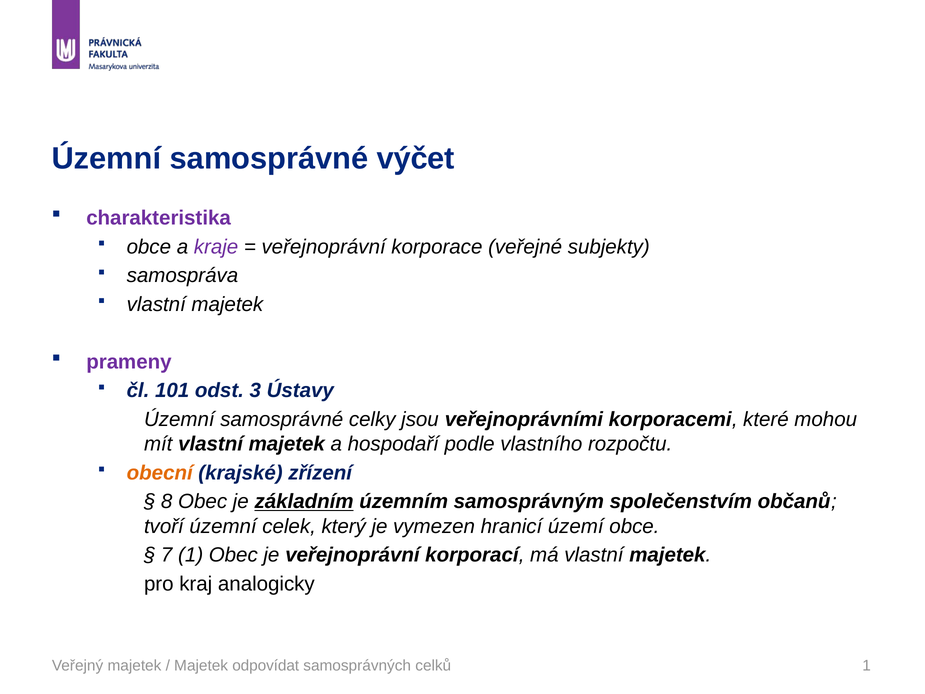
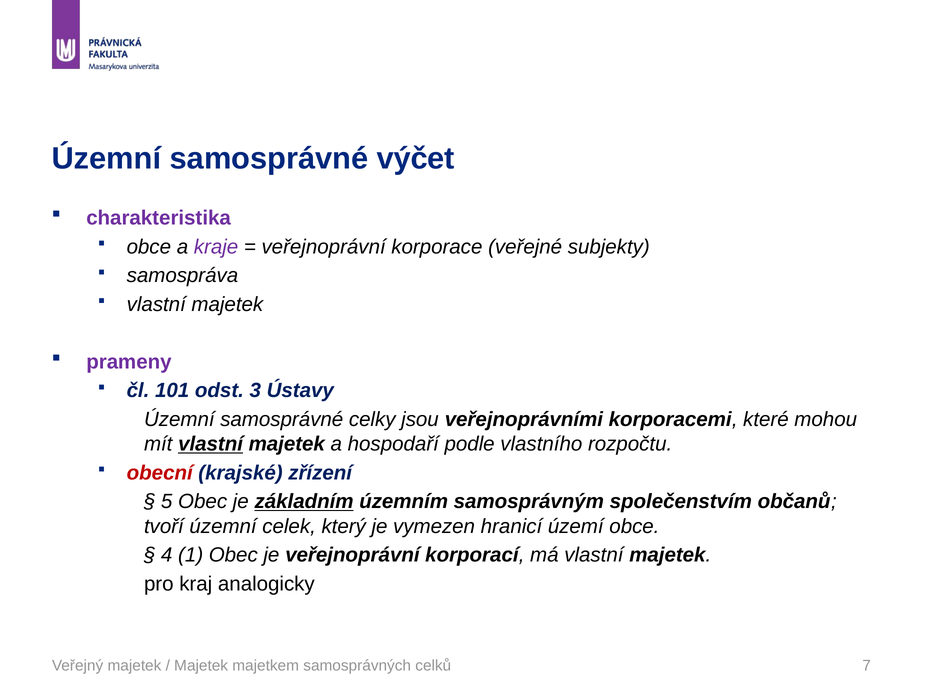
vlastní underline: none -> present (211, 444)
obecní colour: orange -> red (160, 473)
8: 8 -> 5 (167, 501)
7: 7 -> 4 (167, 555)
odpovídat: odpovídat -> majetkem (266, 666)
celků 1: 1 -> 7 (867, 666)
